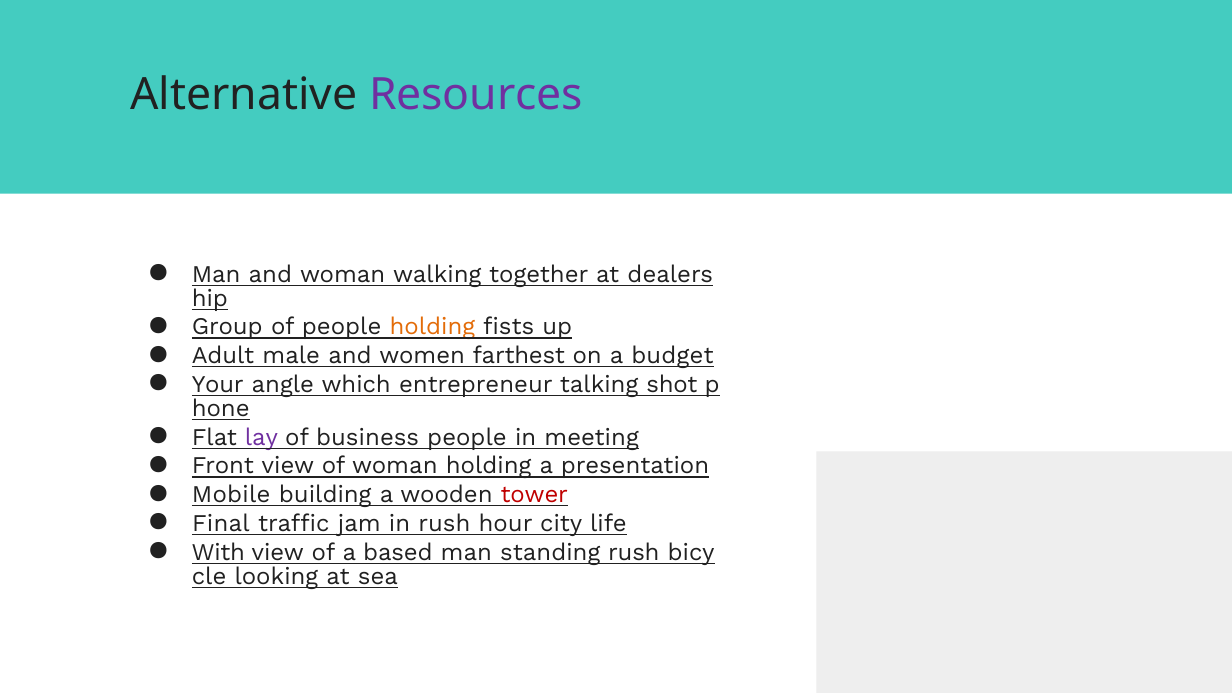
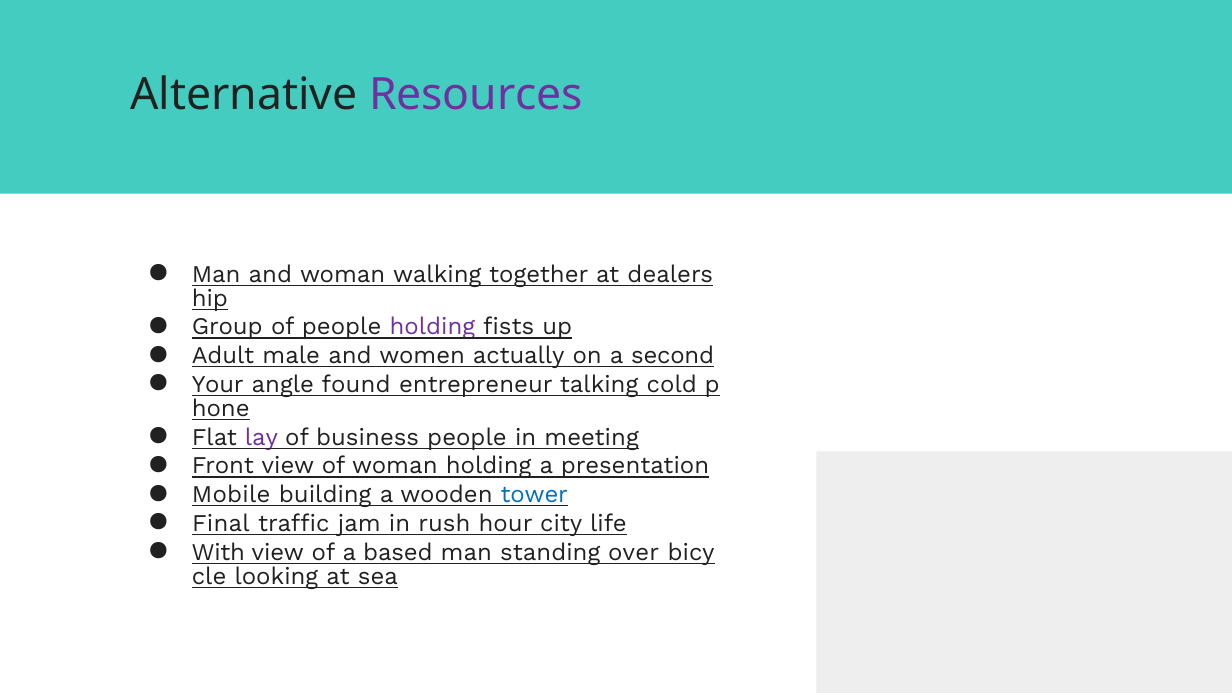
holding colour: orange -> purple (432, 327)
farthest: farthest -> actually (519, 356)
budget: budget -> second (673, 356)
which: which -> found (356, 384)
shot: shot -> cold (672, 384)
tower colour: red -> blue (534, 495)
standing rush: rush -> over (634, 552)
